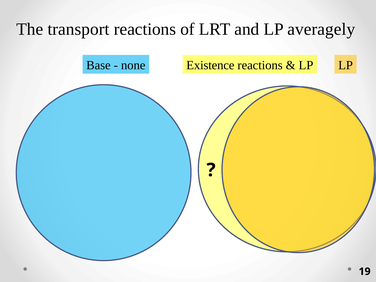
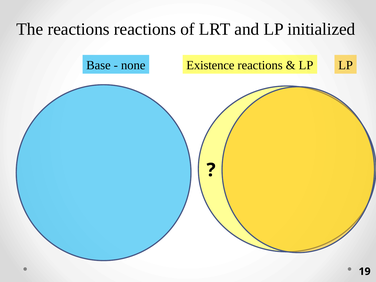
The transport: transport -> reactions (79, 29)
averagely: averagely -> initialized (321, 29)
